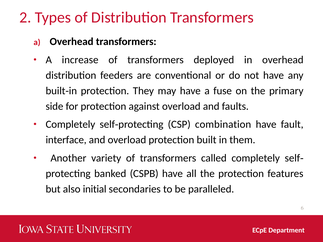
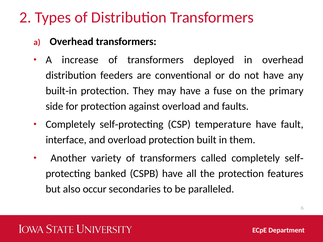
combination: combination -> temperature (223, 125)
initial: initial -> occur (95, 189)
